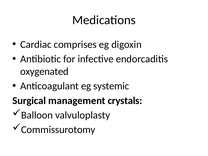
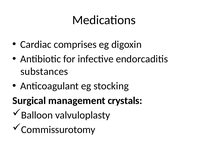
oxygenated: oxygenated -> substances (44, 71)
systemic: systemic -> stocking (111, 86)
